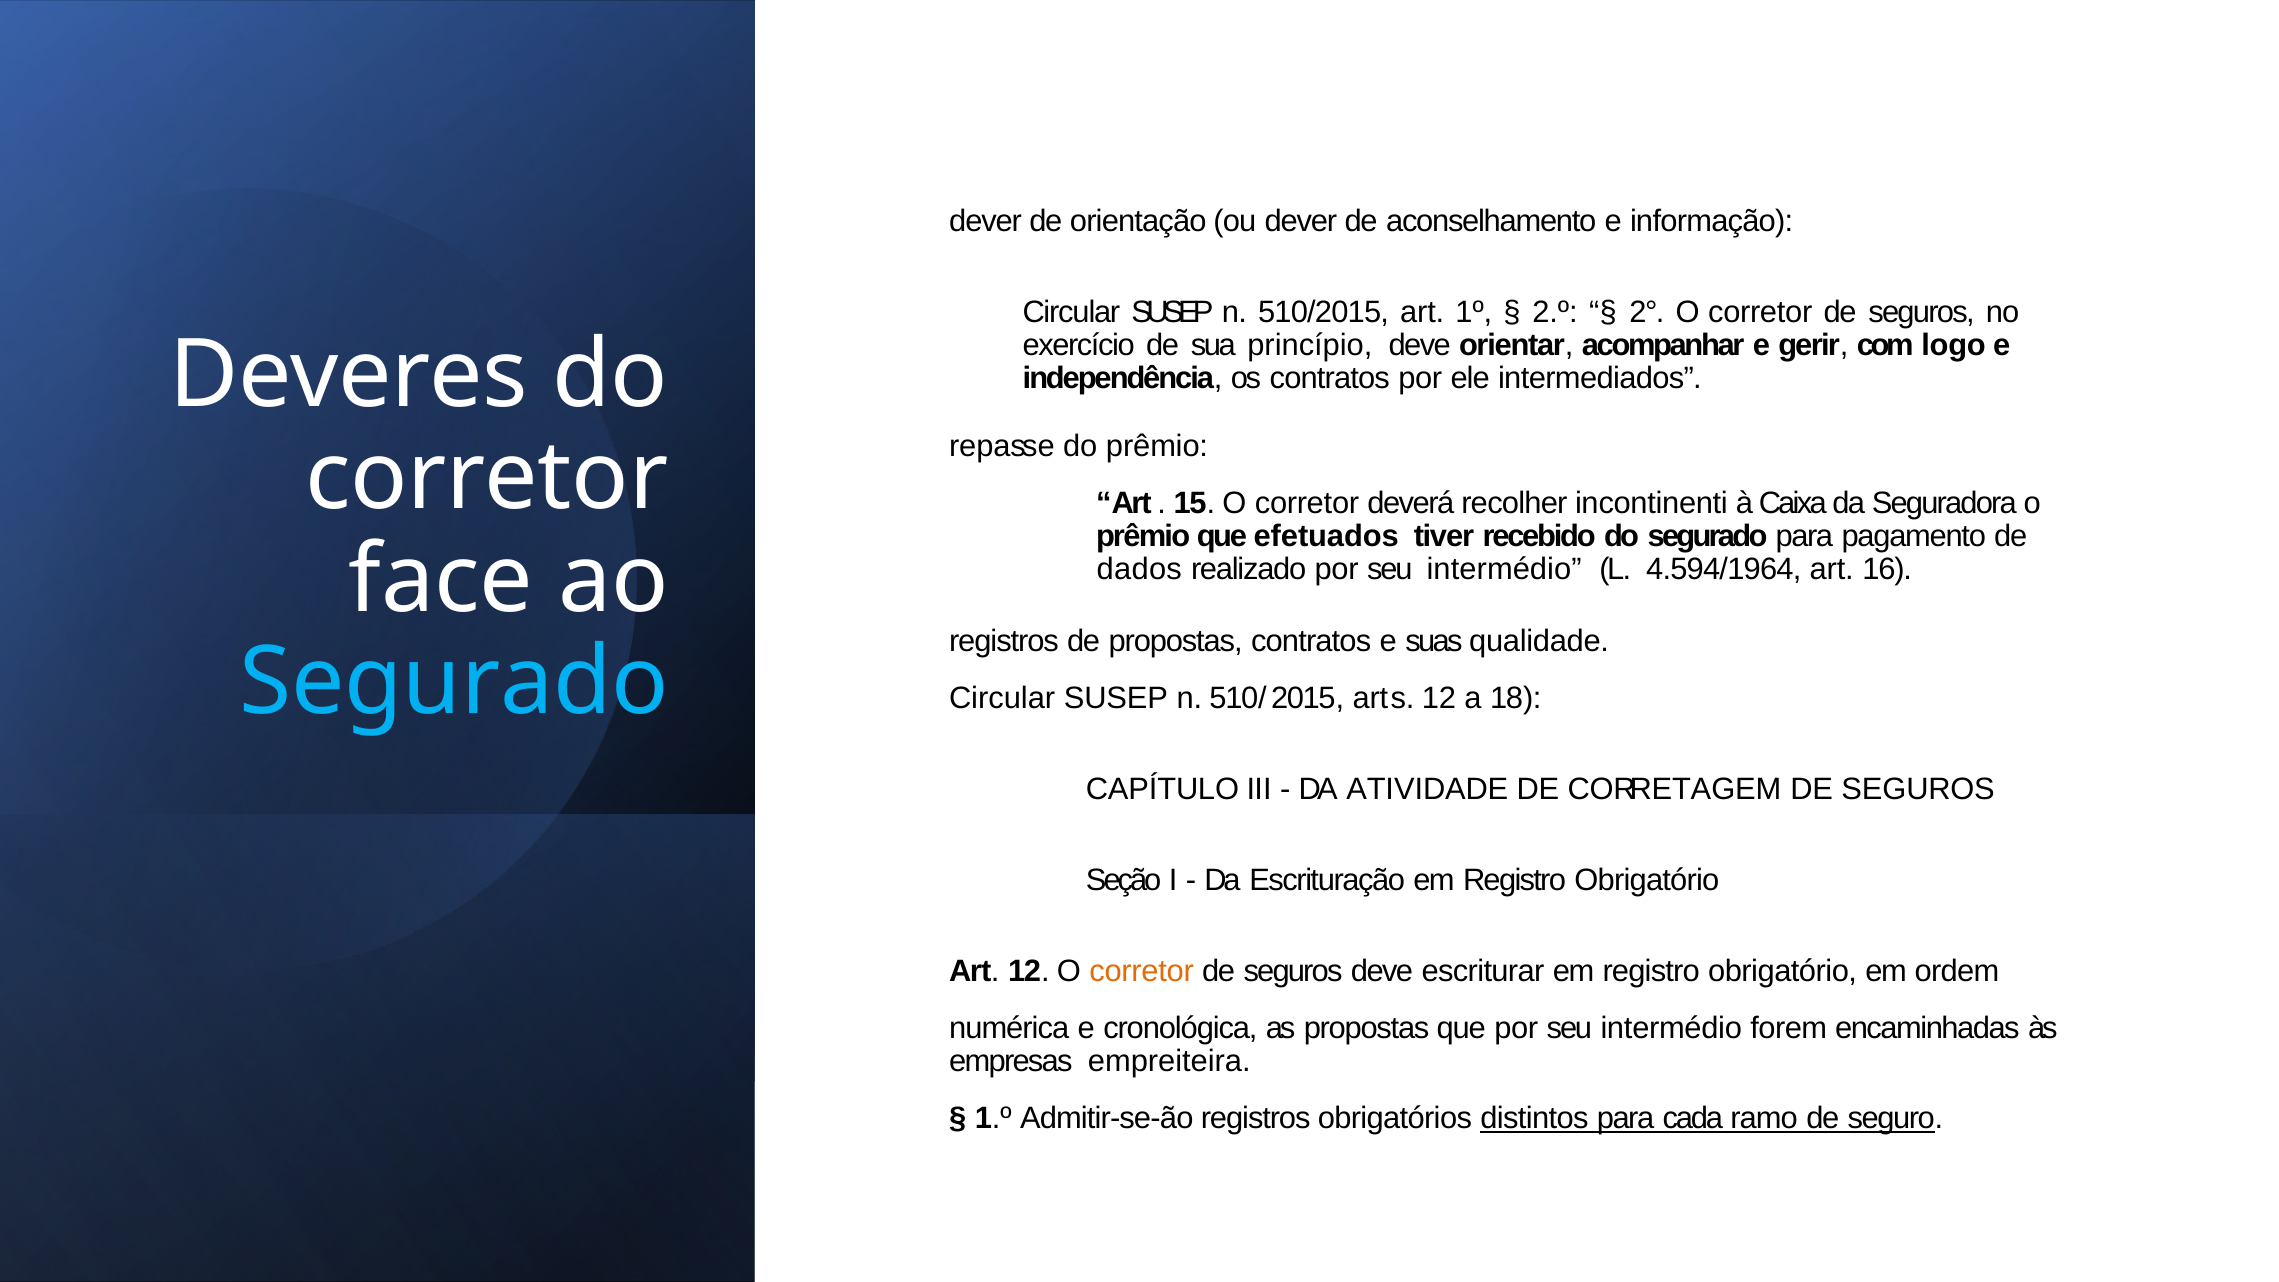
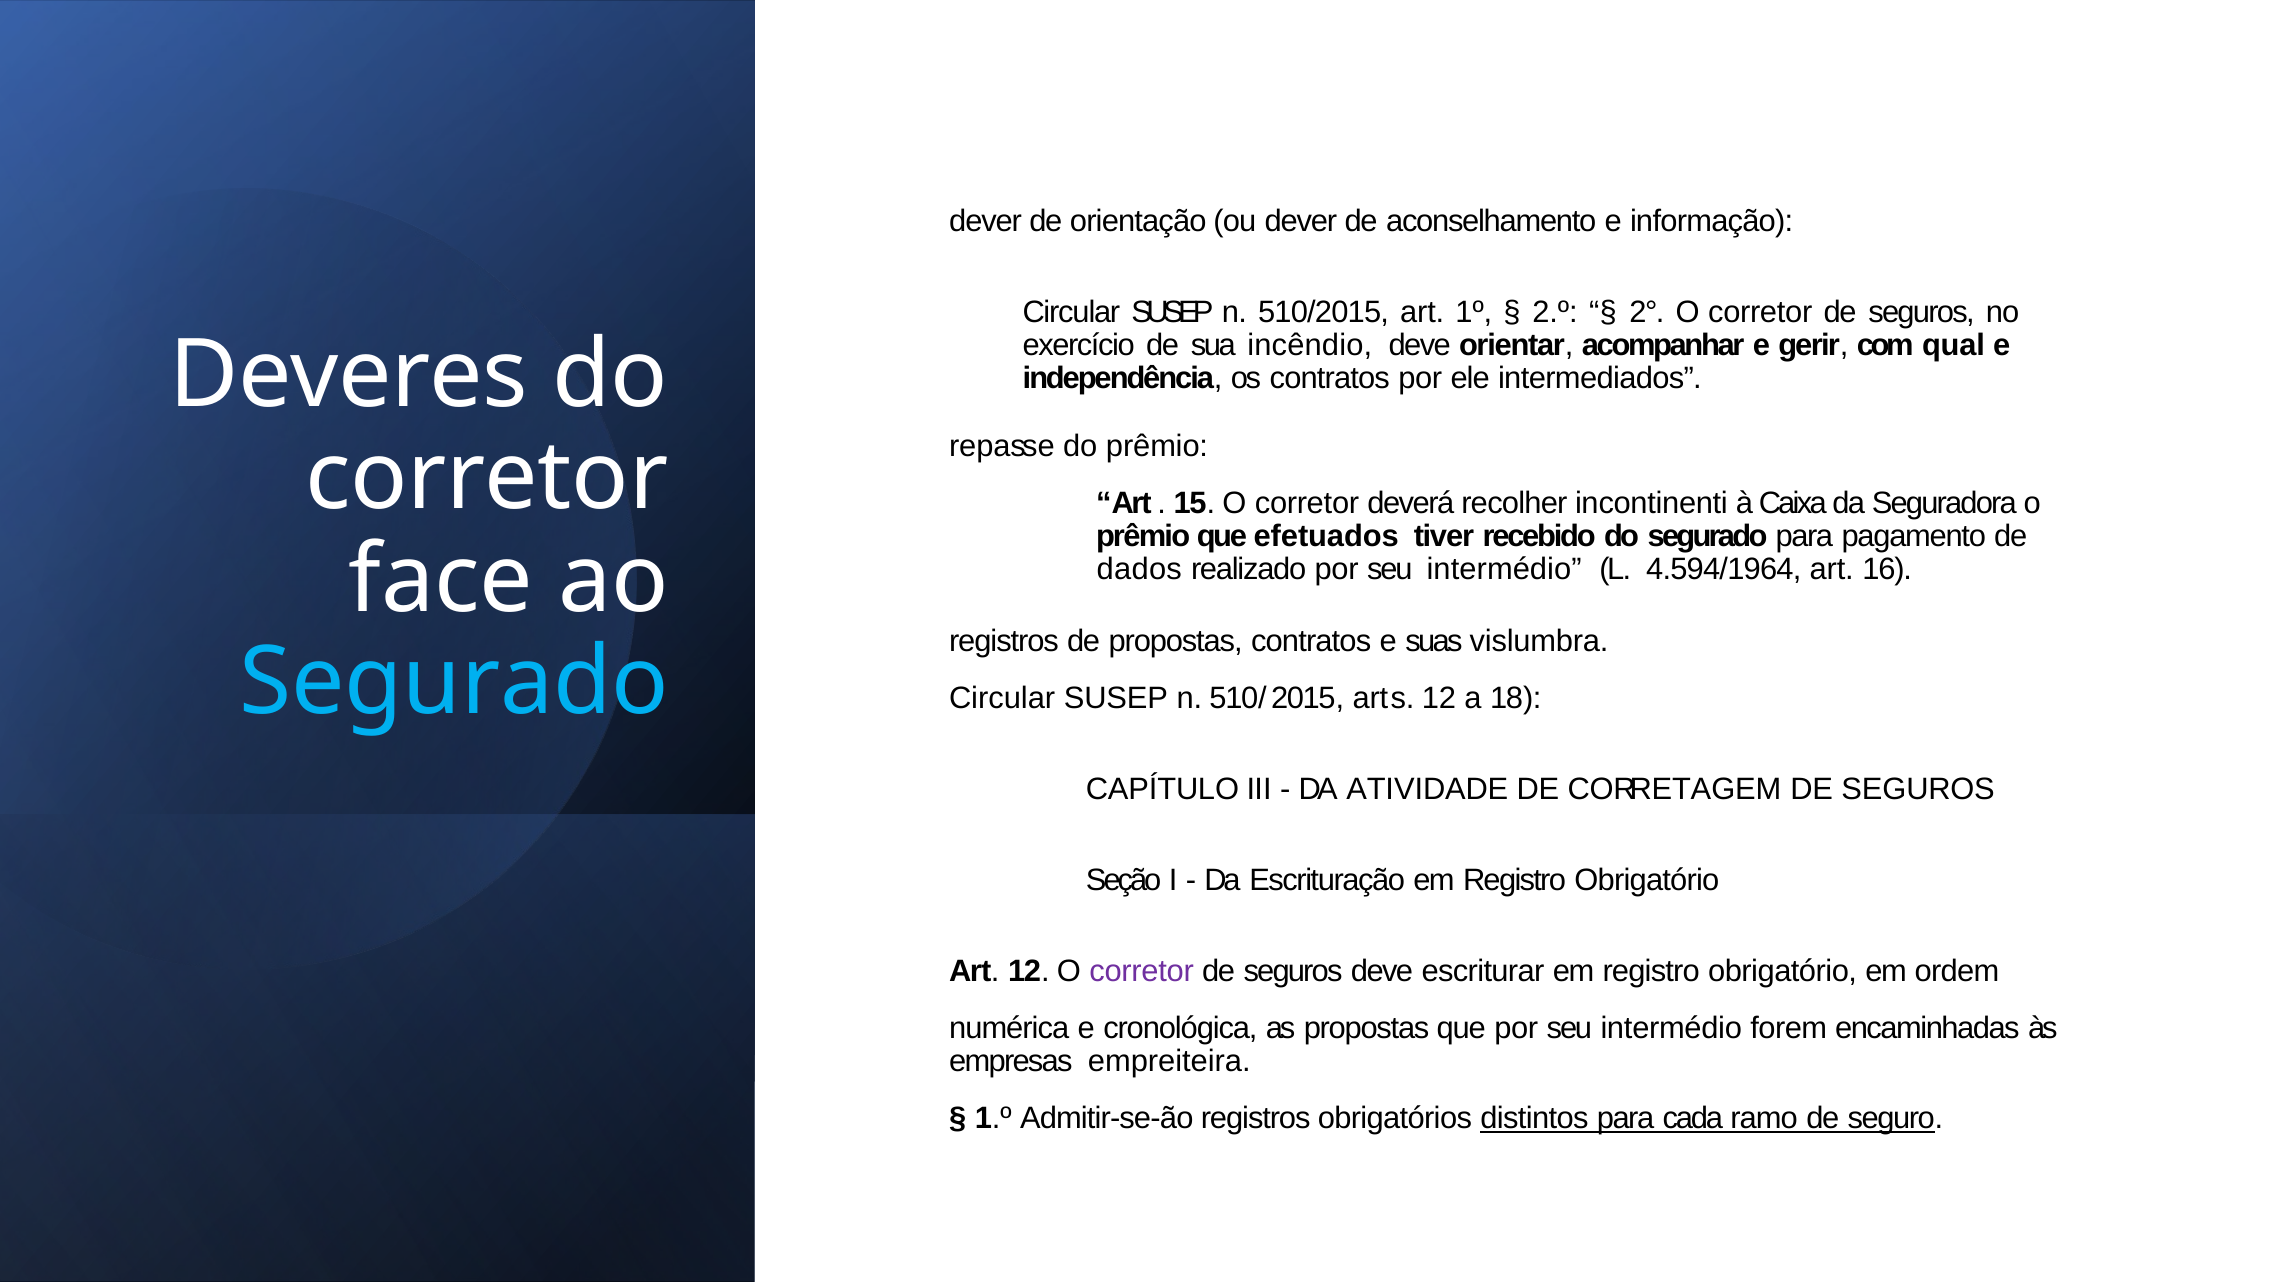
princípio: princípio -> incêndio (1310, 345)
logo: logo -> qual (1953, 345)
qualidade: qualidade -> vislumbra (1539, 641)
corretor colour: orange -> purple (1142, 971)
